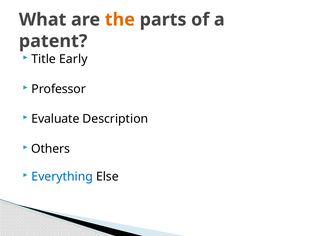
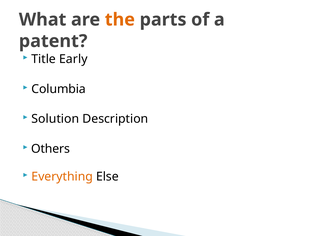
Professor: Professor -> Columbia (59, 89)
Evaluate: Evaluate -> Solution (55, 119)
Everything colour: blue -> orange (62, 177)
